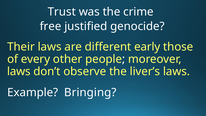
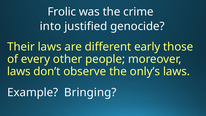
Trust: Trust -> Frolic (62, 12)
free: free -> into (50, 26)
liver’s: liver’s -> only’s (145, 71)
